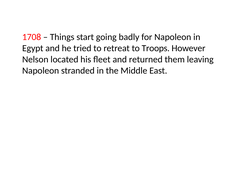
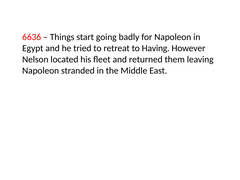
1708: 1708 -> 6636 (32, 37)
Troops: Troops -> Having (156, 48)
